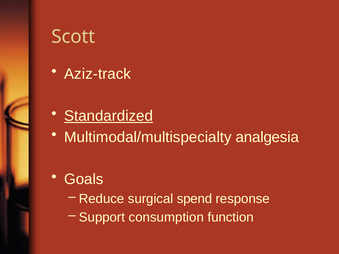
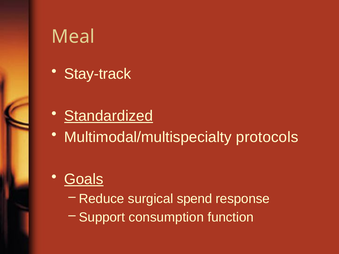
Scott: Scott -> Meal (73, 37)
Aziz-track: Aziz-track -> Stay-track (98, 74)
analgesia: analgesia -> protocols (267, 137)
Goals underline: none -> present (84, 179)
